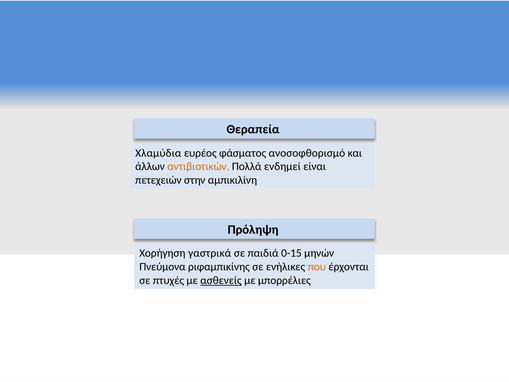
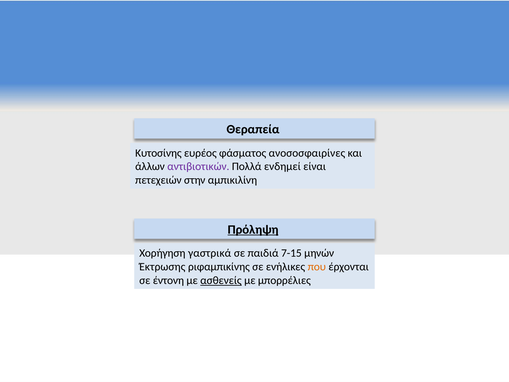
Χλαμύδια: Χλαμύδια -> Κυτοσίνης (158, 153)
ανοσοφθορισμό: ανοσοφθορισμό -> ανοσοσφαιρίνες (307, 153)
αντιβιοτικών colour: orange -> purple (198, 166)
Πρόληψη underline: none -> present (253, 229)
0-15: 0-15 -> 7-15 (291, 253)
Πνεύμονα: Πνεύμονα -> Έκτρωσης (162, 267)
πτυχές: πτυχές -> έντονη (168, 280)
